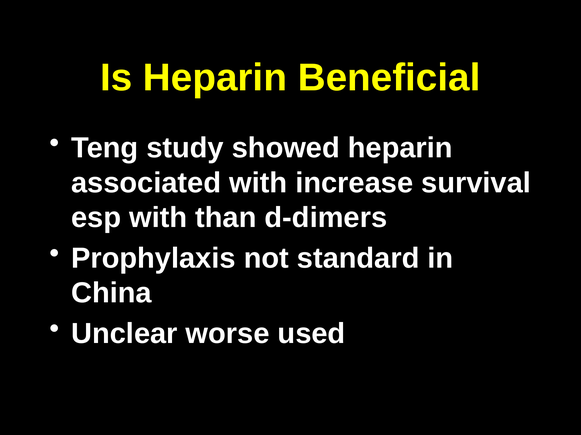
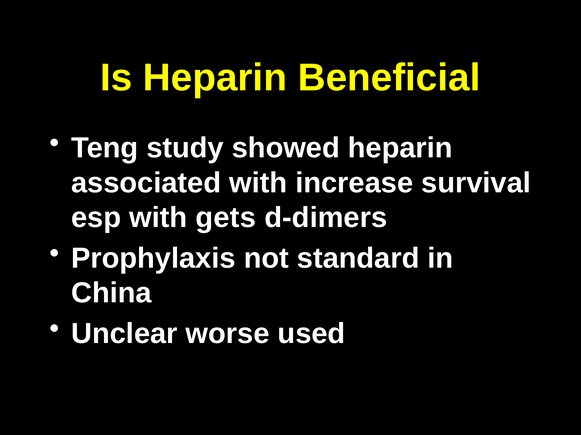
than: than -> gets (226, 218)
